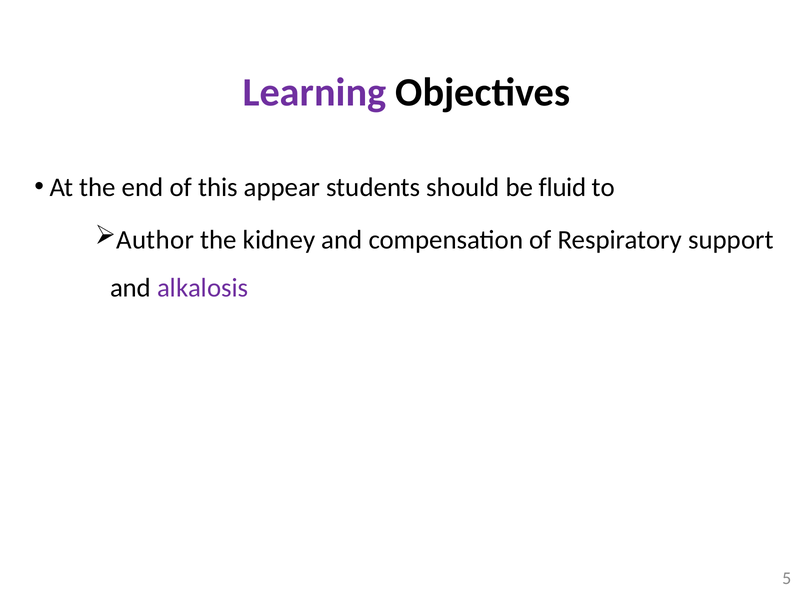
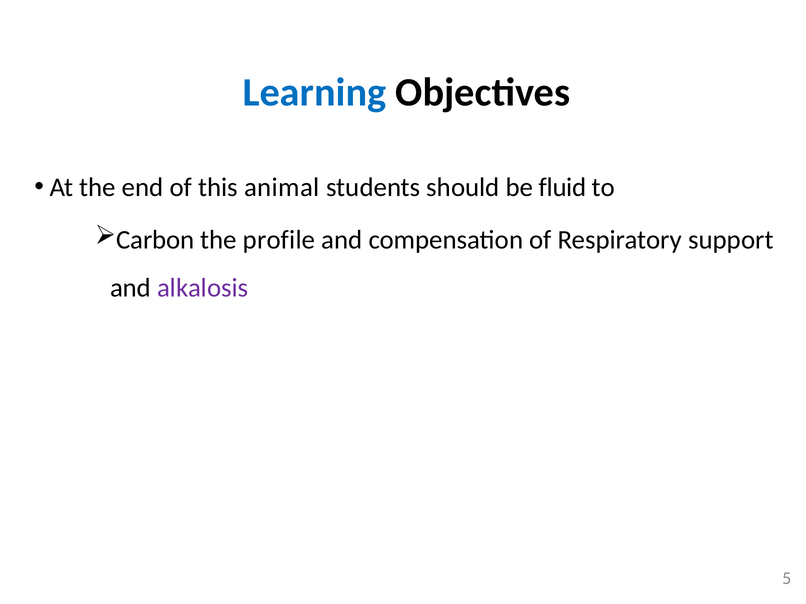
Learning colour: purple -> blue (314, 93)
appear: appear -> animal (282, 187)
Author: Author -> Carbon (155, 240)
kidney: kidney -> profile (279, 240)
